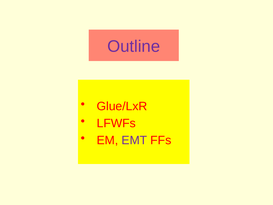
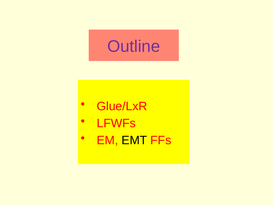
EMT colour: purple -> black (134, 140)
